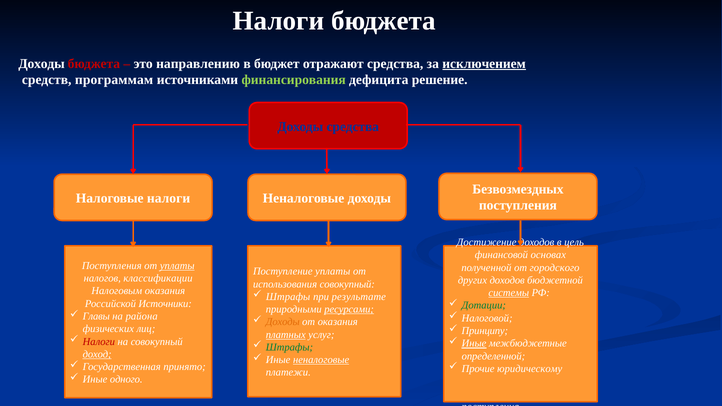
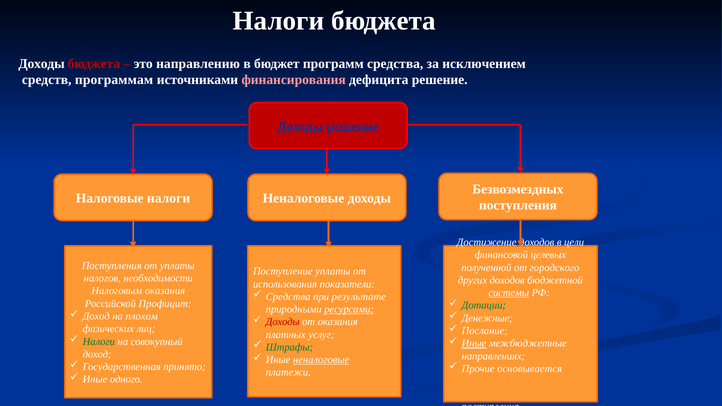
отражают: отражают -> программ (333, 64)
исключением underline: present -> none (484, 64)
финансирования colour: light green -> pink (294, 80)
Доходы средства: средства -> решение (353, 127)
цель: цель -> цели (574, 242)
основах: основах -> целевых (548, 255)
уплаты underline: present -> none (177, 266)
классификации: классификации -> необходимости (158, 278)
использования совокупный: совокупный -> показатели (347, 284)
Штрафы: Штрафы -> Средства (288, 297)
Источники: Источники -> Профицит (165, 304)
Главы: Главы -> Доход (96, 316)
района: района -> плохом (142, 316)
Налоговой: Налоговой -> Денежные (487, 318)
Доходы colour: orange -> red (283, 322)
Принципу: Принципу -> Послание (485, 331)
платных underline: present -> none (286, 335)
Налоги colour: red -> green (99, 342)
доход underline: present -> none (97, 354)
определенной: определенной -> направлениях (493, 356)
юридическому: юридическому -> основывается (530, 369)
